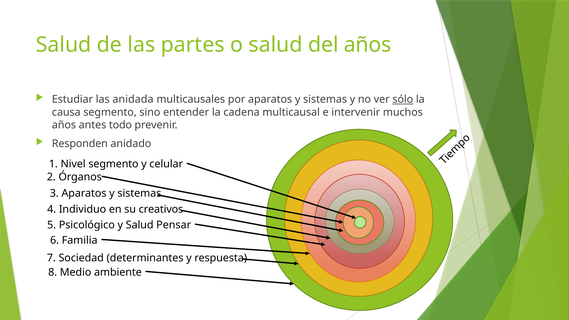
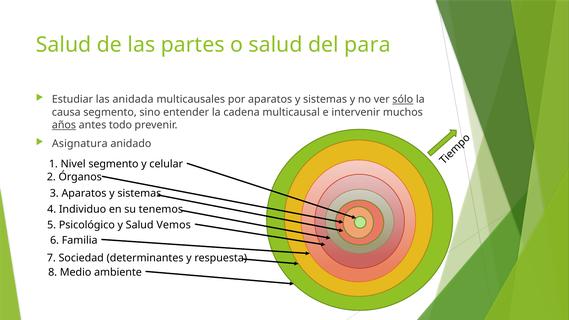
del años: años -> para (367, 45)
años underline: none -> present (64, 125)
Responden: Responden -> Asignatura (80, 144)
creativos: creativos -> tenemos (161, 209)
Pensar: Pensar -> Vemos (174, 225)
